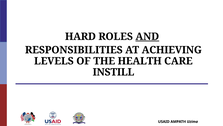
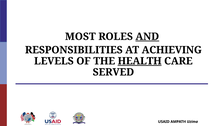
HARD: HARD -> MOST (80, 36)
HEALTH underline: none -> present (140, 61)
INSTILL: INSTILL -> SERVED (113, 72)
